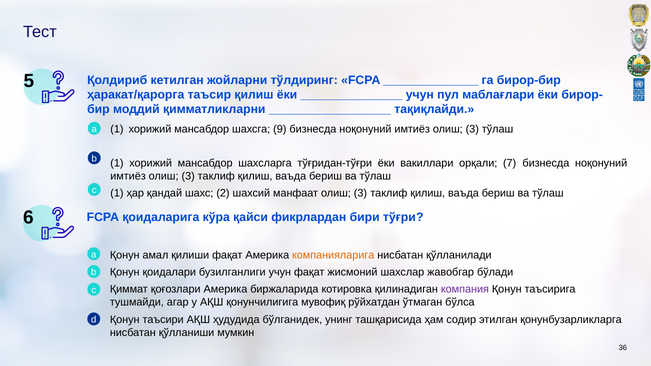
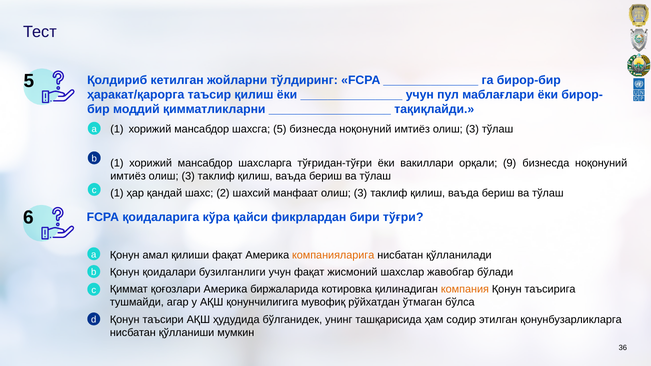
шахсга 9: 9 -> 5 (280, 129)
7: 7 -> 9 (510, 163)
компания colour: purple -> orange (465, 290)
